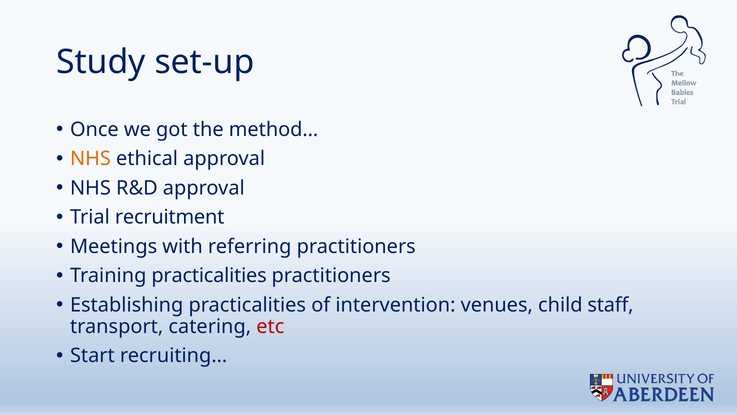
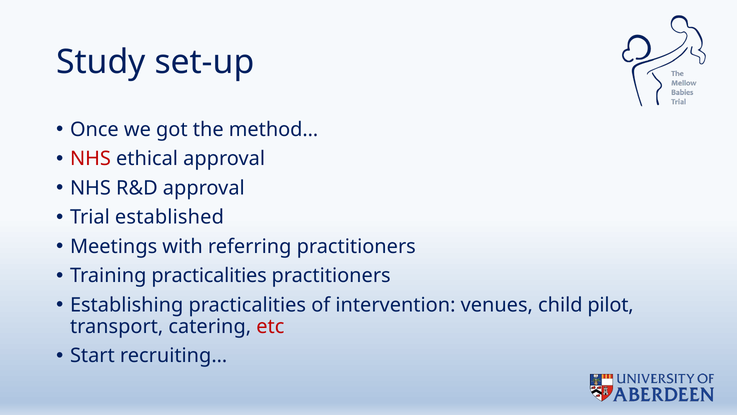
NHS colour: orange -> red (90, 159)
recruitment: recruitment -> established (169, 217)
staff: staff -> pilot (611, 305)
